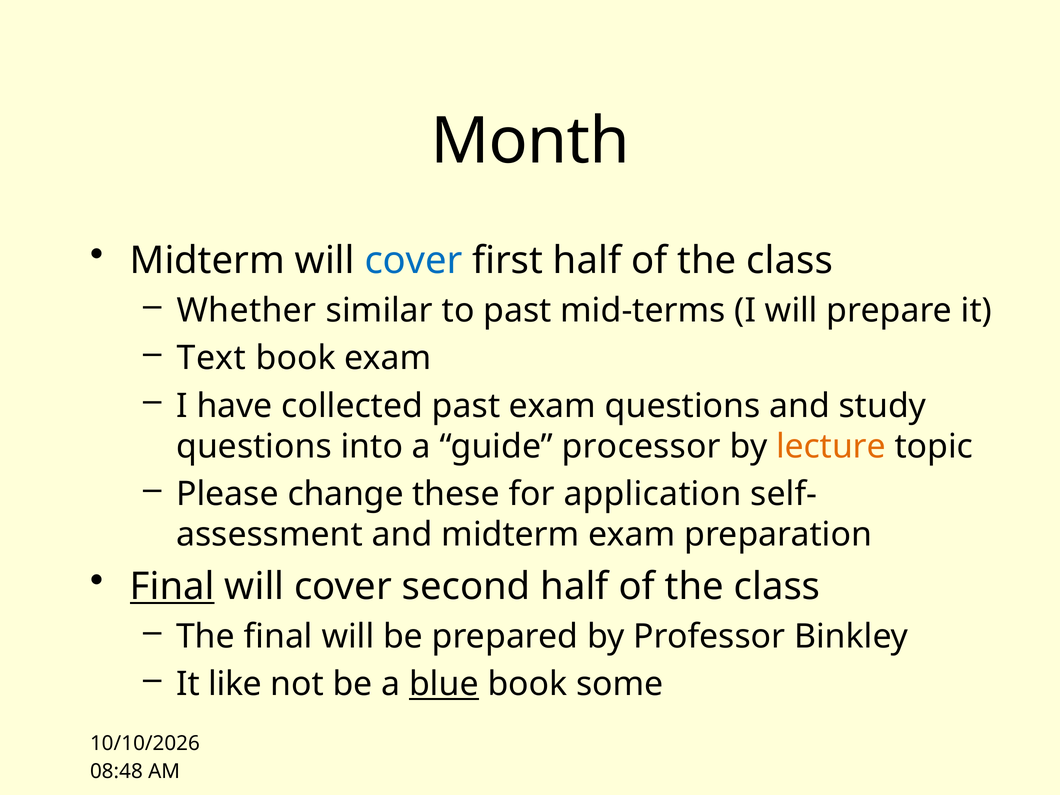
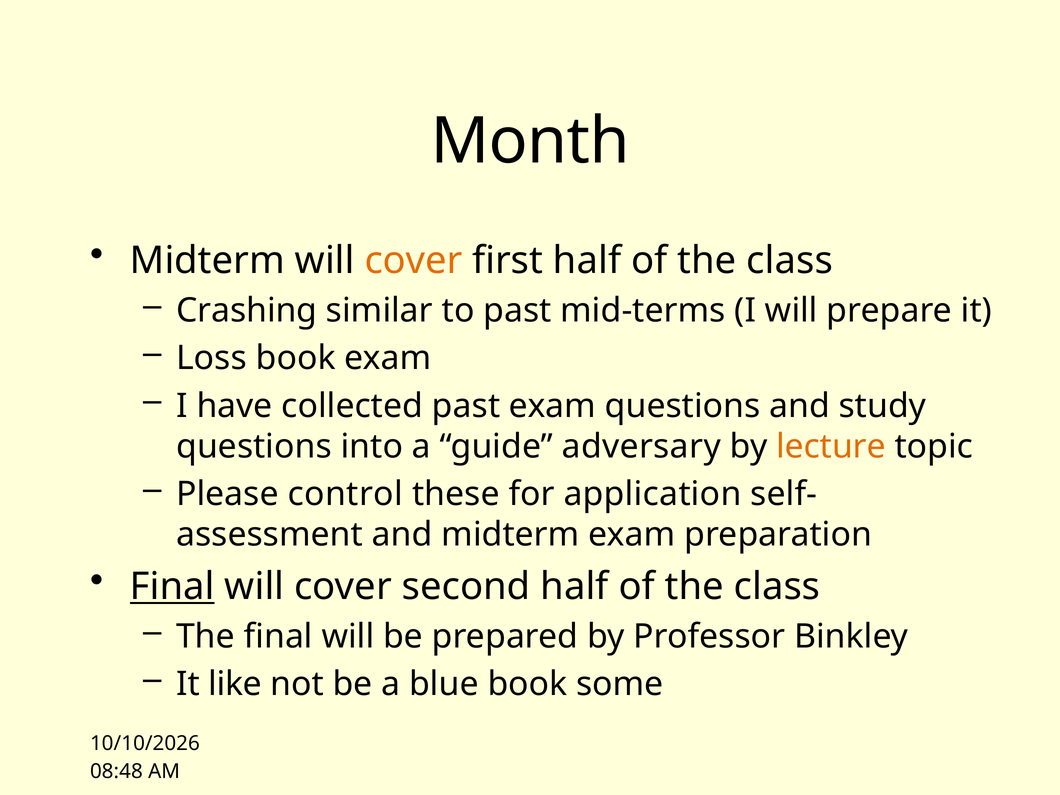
cover colour: blue -> orange (413, 261)
Whether: Whether -> Crashing (247, 311)
Text: Text -> Loss (212, 358)
processor: processor -> adversary (641, 447)
change: change -> control (345, 494)
blue underline: present -> none (444, 684)
